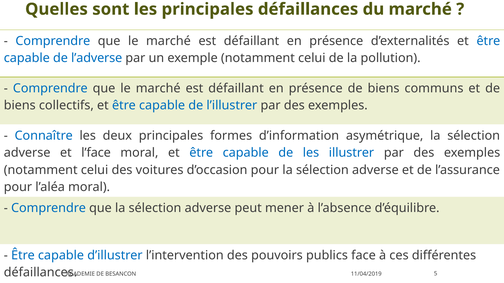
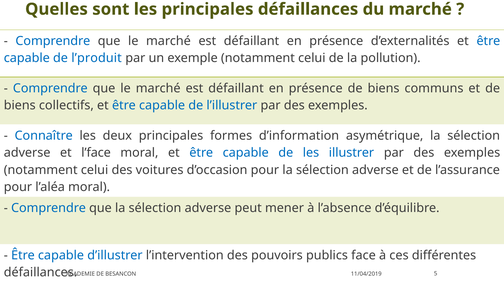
l’adverse: l’adverse -> l’produit (97, 58)
